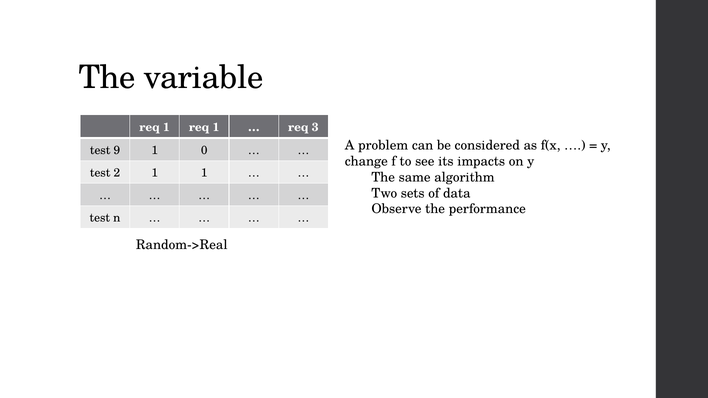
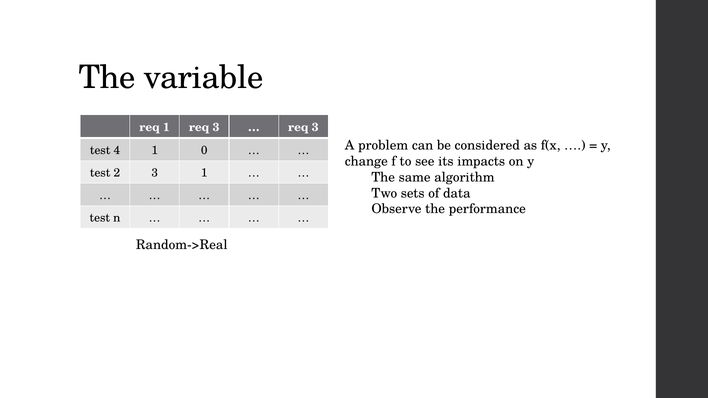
1 req 1: 1 -> 3 (216, 127)
9: 9 -> 4 (117, 150)
2 1: 1 -> 3 (155, 173)
